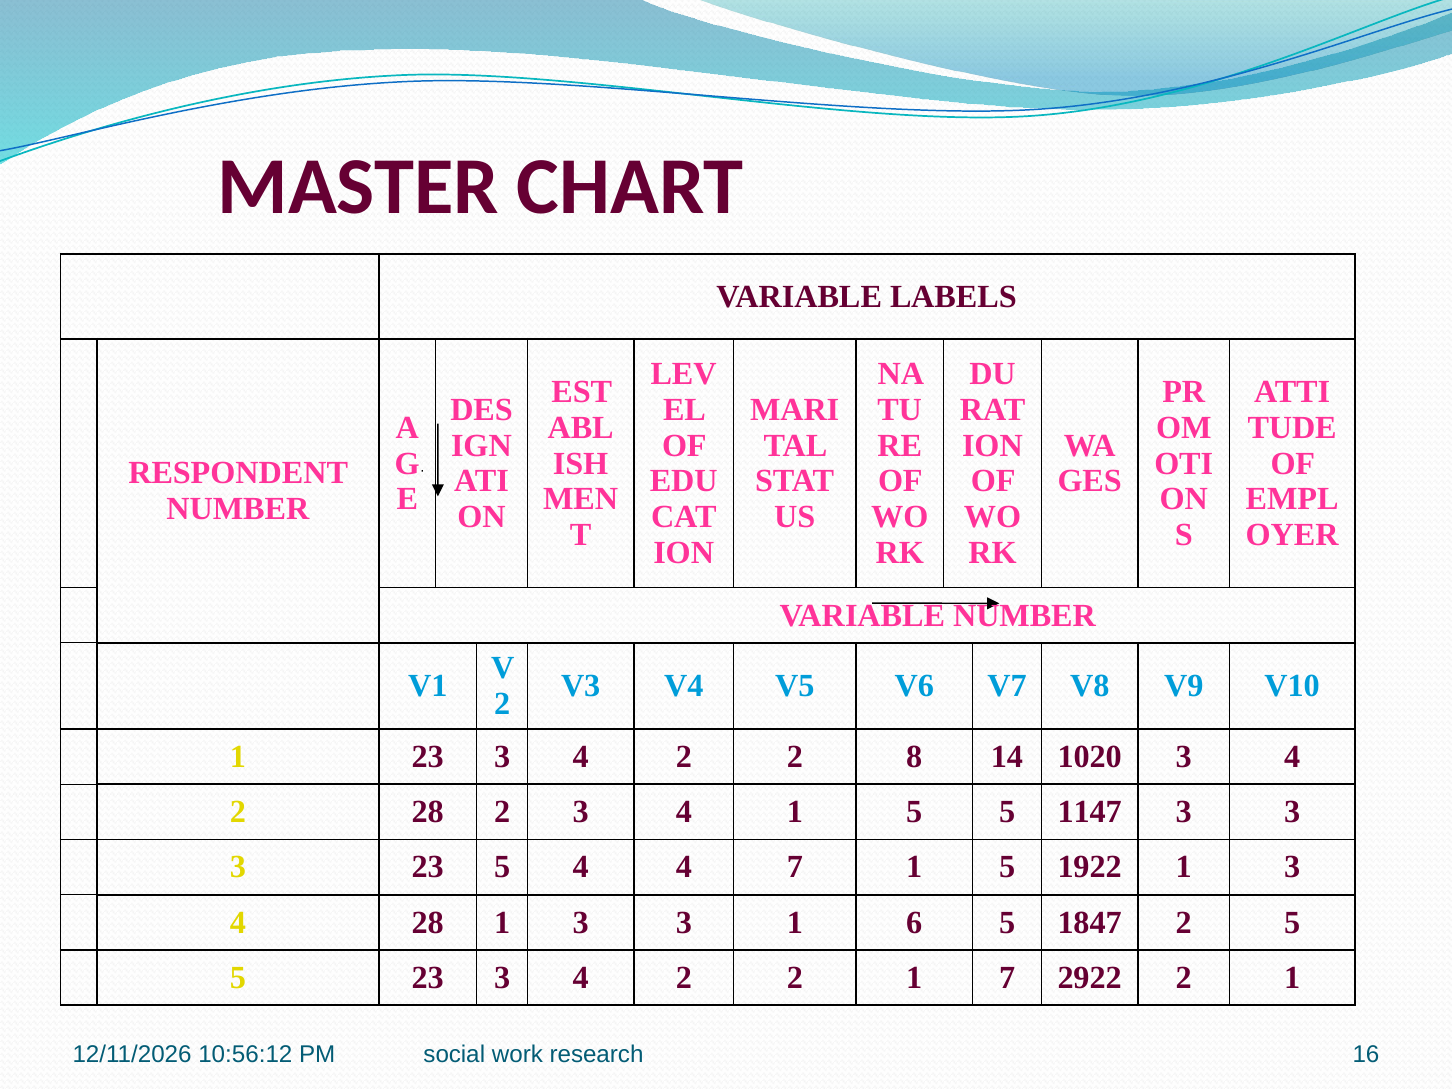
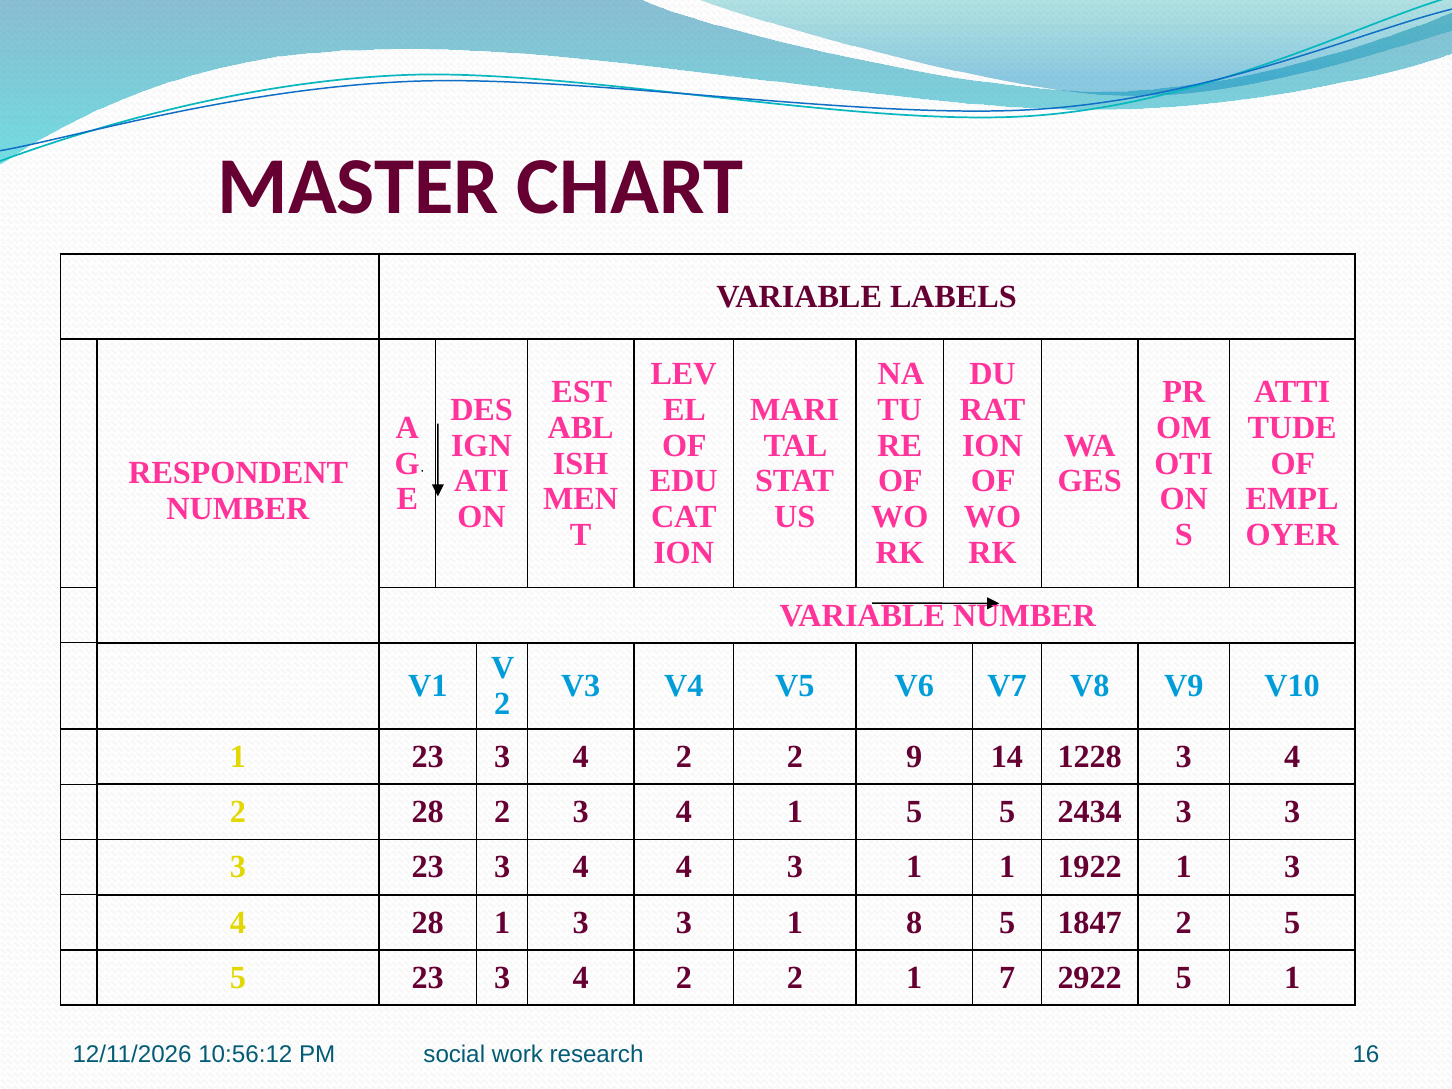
8: 8 -> 9 (914, 757)
1020: 1020 -> 1228 (1090, 757)
1147: 1147 -> 2434 (1090, 812)
3 23 5: 5 -> 3 (502, 867)
4 7: 7 -> 3 (795, 867)
5: 5 -> 1 (1007, 867)
6: 6 -> 8 (914, 923)
2922 2: 2 -> 5 (1184, 978)
